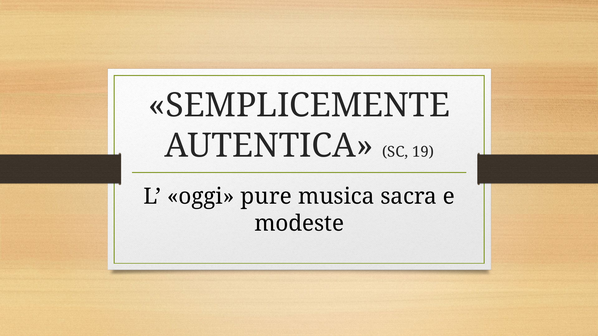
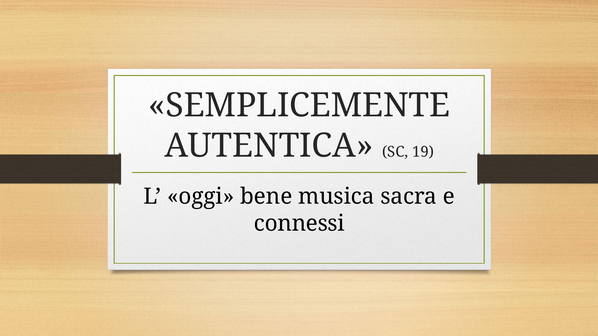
pure: pure -> bene (266, 197)
modeste: modeste -> connessi (299, 224)
